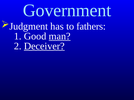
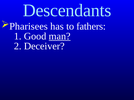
Government: Government -> Descendants (67, 10)
Judgment: Judgment -> Pharisees (29, 26)
Deceiver underline: present -> none (44, 46)
